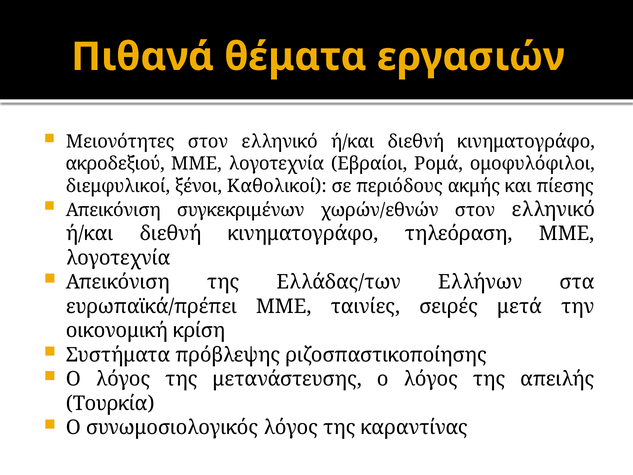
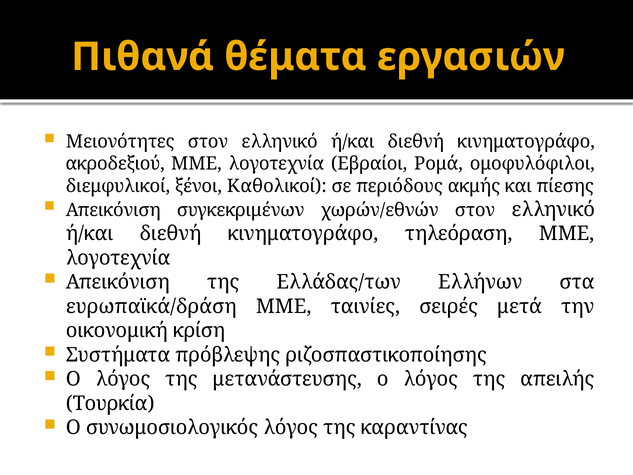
ευρωπαϊκά/πρέπει: ευρωπαϊκά/πρέπει -> ευρωπαϊκά/δράση (151, 306)
